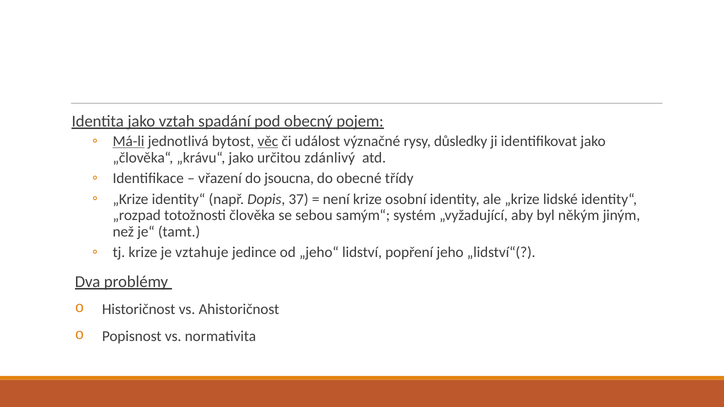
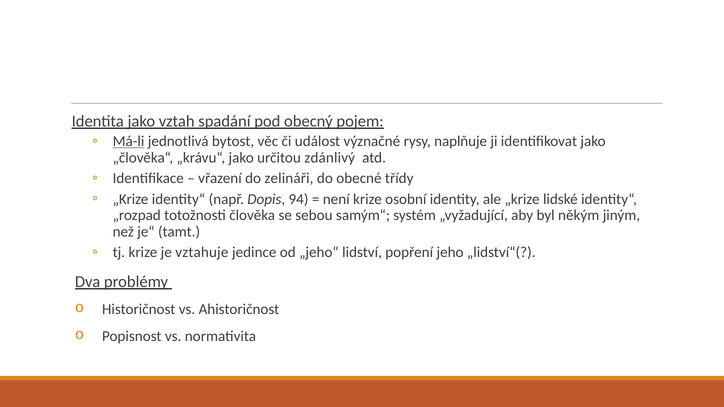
věc underline: present -> none (268, 141)
důsledky: důsledky -> naplňuje (461, 141)
jsoucna: jsoucna -> zelináři (289, 178)
37: 37 -> 94 (299, 199)
